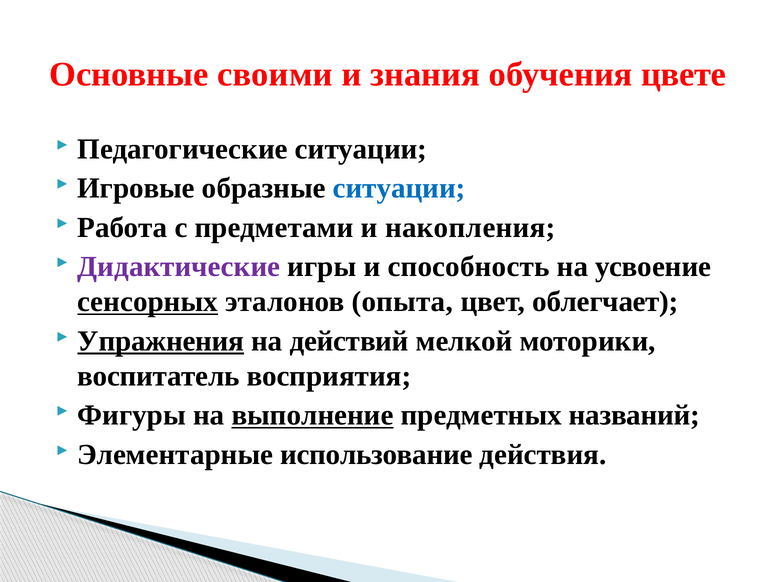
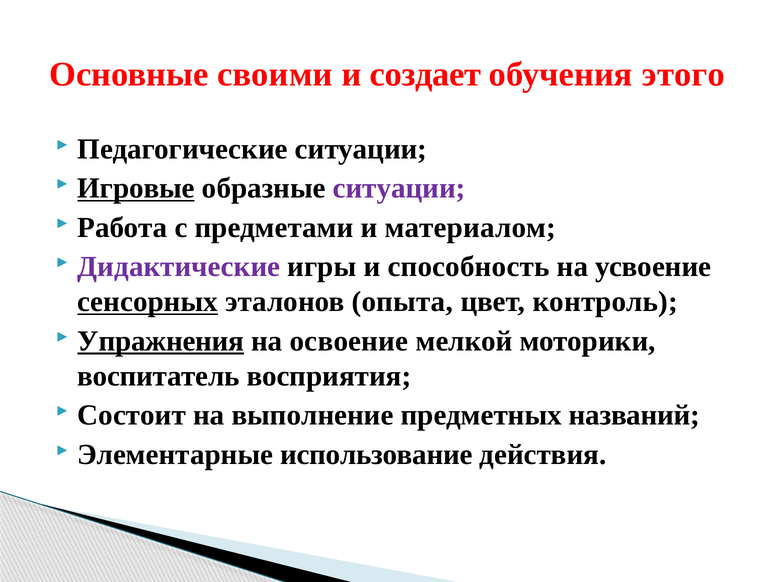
знания: знания -> создает (425, 74)
цвете: цвете -> этого (683, 74)
Игровые underline: none -> present (136, 188)
ситуации colour: blue -> purple (399, 188)
накопления: накопления -> материалом (470, 228)
облегчает: облегчает -> контроль (605, 302)
действий: действий -> освоение (349, 341)
Фигуры: Фигуры -> Состоит (132, 415)
выполнение underline: present -> none (313, 415)
